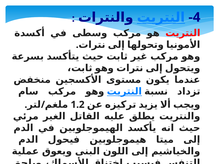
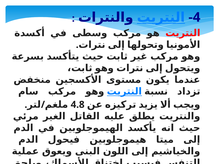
1.2: 1.2 -> 4.8 (78, 105)
